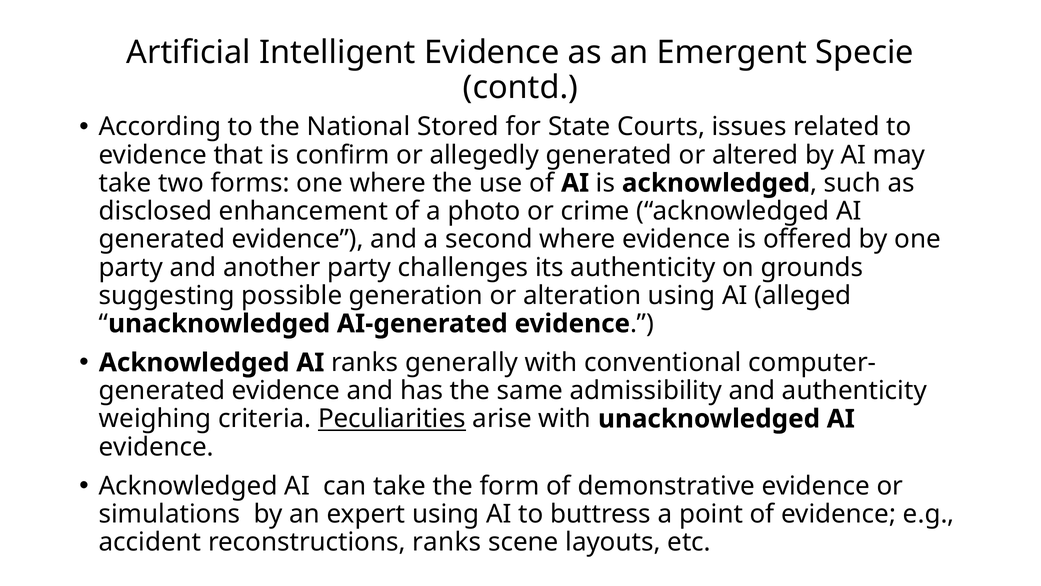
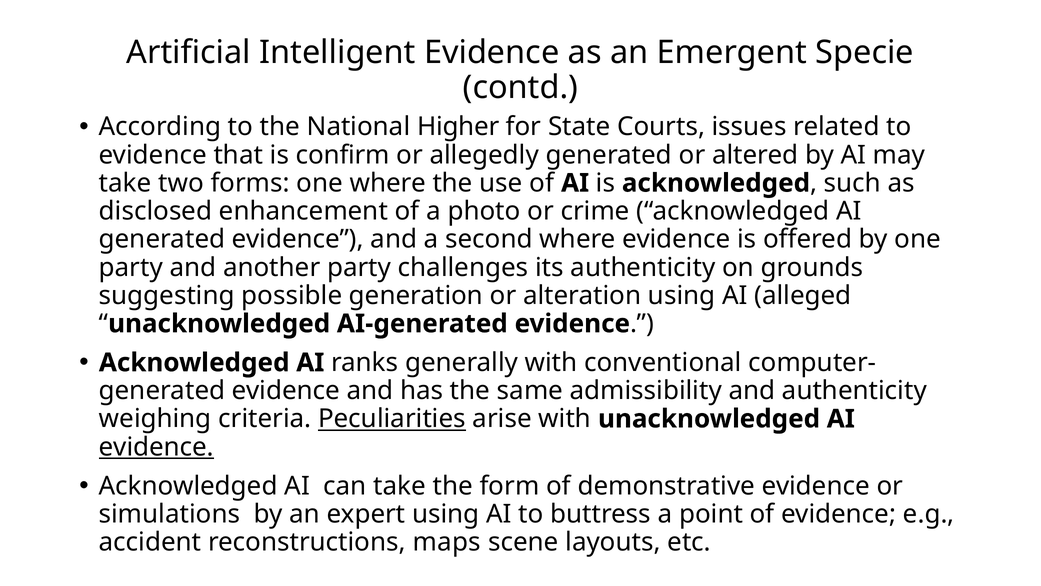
Stored: Stored -> Higher (458, 127)
evidence underline: none -> present (156, 447)
reconstructions ranks: ranks -> maps (447, 542)
